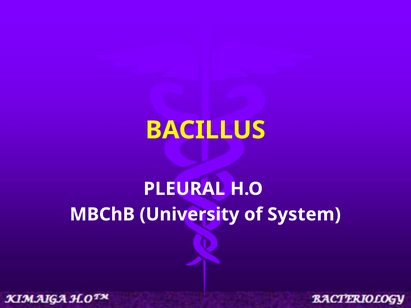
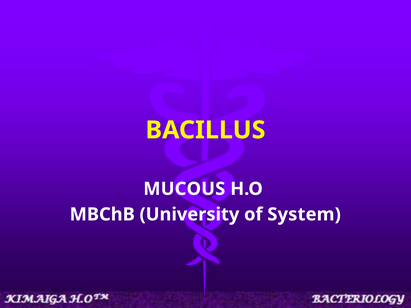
PLEURAL: PLEURAL -> MUCOUS (184, 189)
